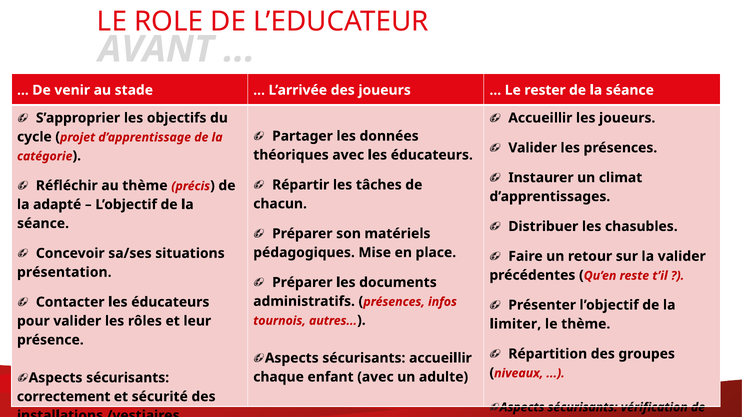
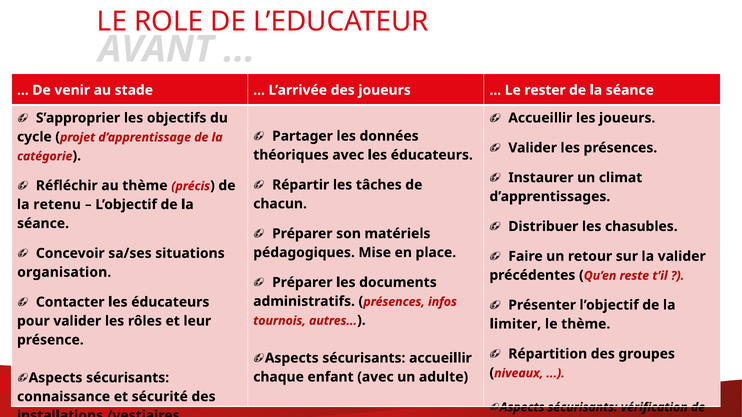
adapté: adapté -> retenu (57, 205)
présentation: présentation -> organisation (64, 272)
correctement: correctement -> connaissance (64, 397)
